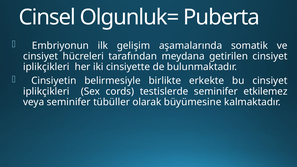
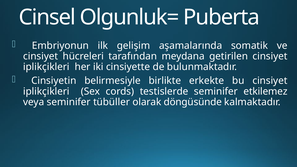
büyümesine: büyümesine -> döngüsünde (193, 102)
